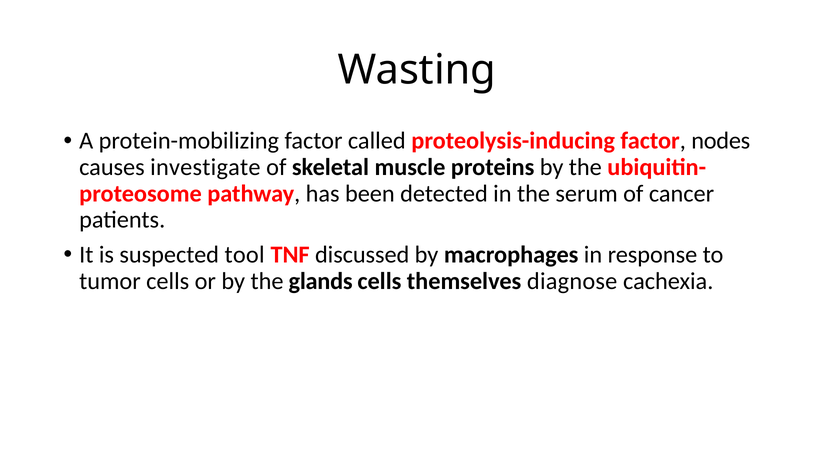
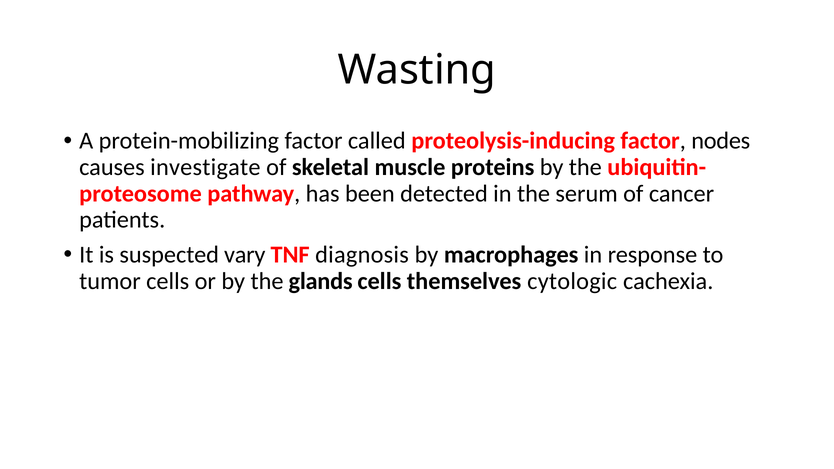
tool: tool -> vary (245, 255)
discussed: discussed -> diagnosis (362, 255)
diagnose: diagnose -> cytologic (572, 281)
